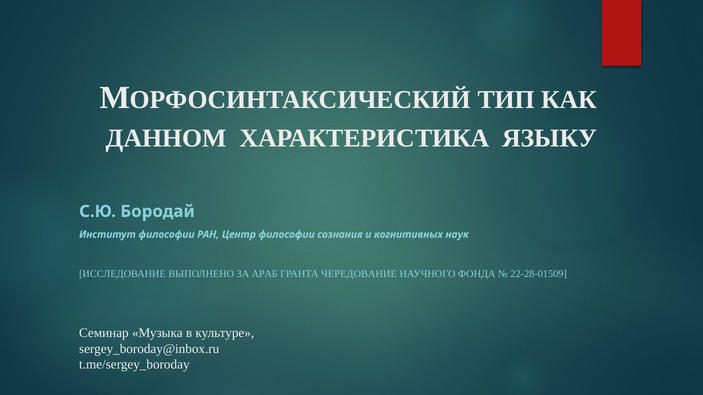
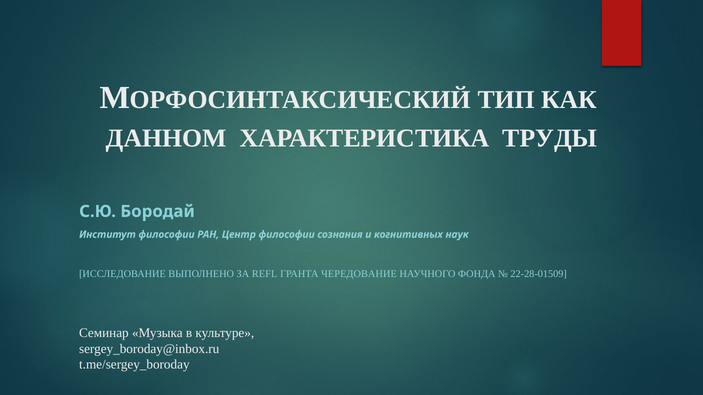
ЯЗЫКУ: ЯЗЫКУ -> ТРУДЫ (550, 138)
АРАБ: АРАБ -> REFL (265, 274)
